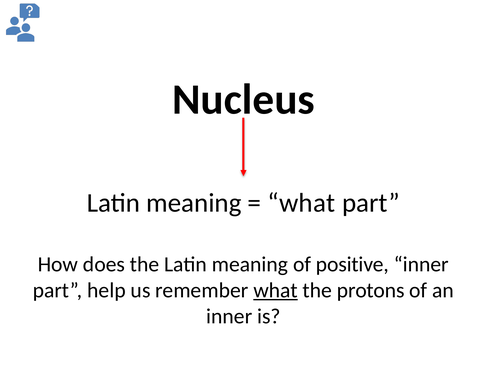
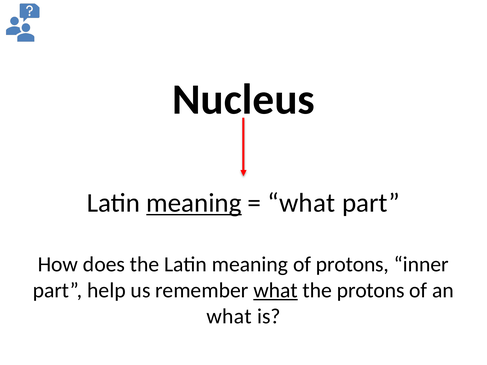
meaning underline: none -> present (194, 203)
of positive: positive -> protons (352, 264)
inner: inner -> what (229, 316)
